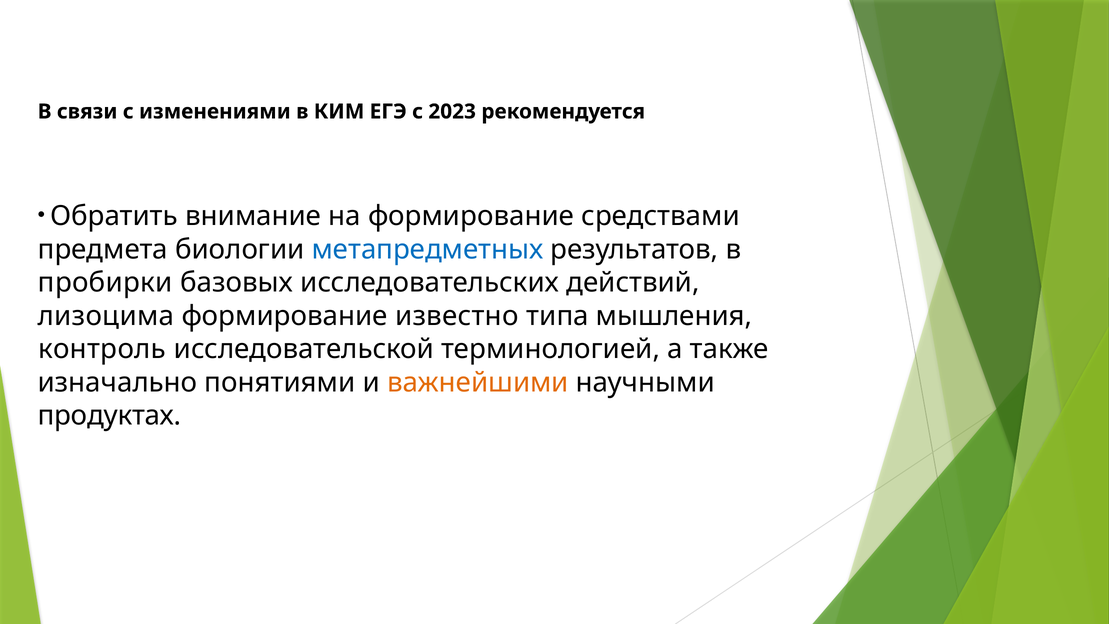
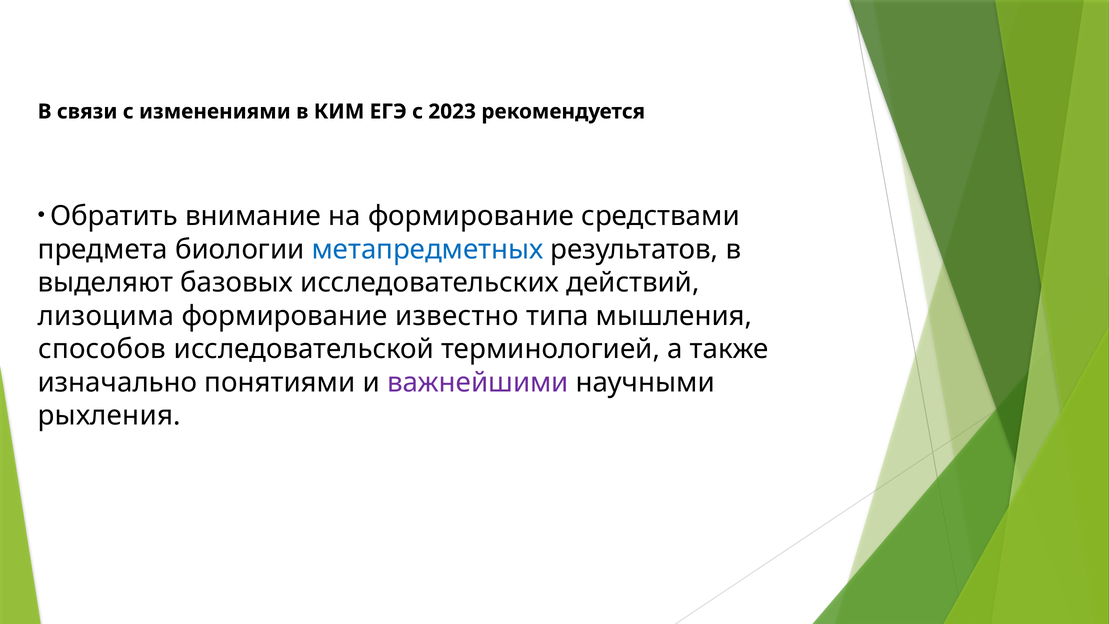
пробирки: пробирки -> выделяют (105, 283)
контроль: контроль -> способов (102, 349)
важнейшими colour: orange -> purple (478, 382)
продуктах: продуктах -> рыхления (109, 416)
